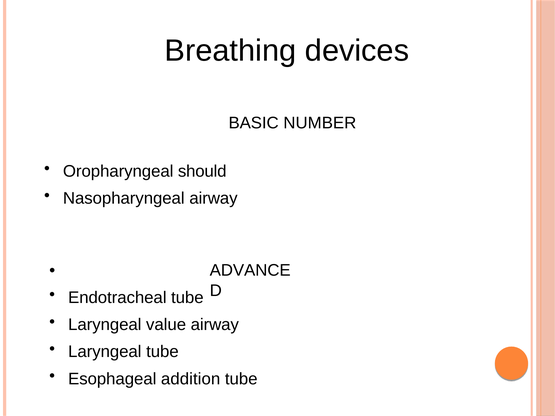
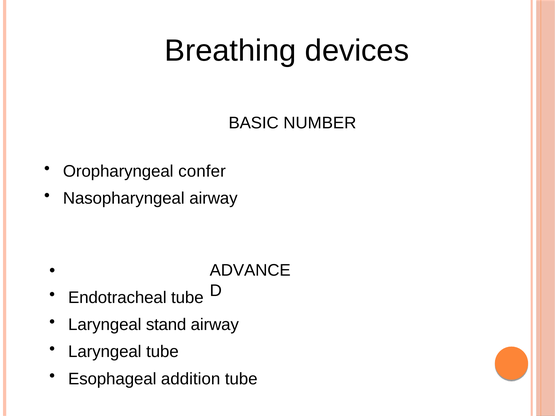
should: should -> confer (202, 171)
value: value -> stand (166, 325)
